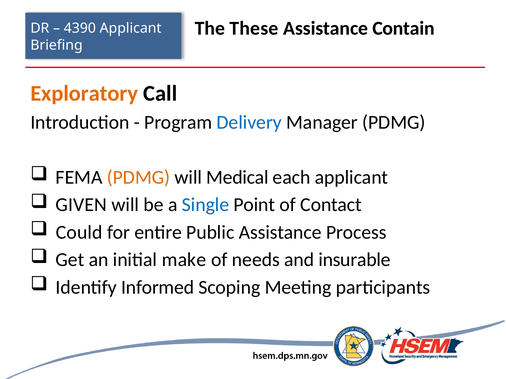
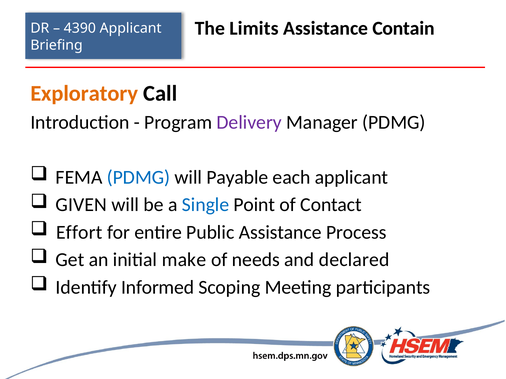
These: These -> Limits (254, 28)
Delivery colour: blue -> purple (249, 123)
PDMG colour: orange -> blue (139, 178)
Medical: Medical -> Payable (237, 178)
Could: Could -> Effort (79, 233)
insurable: insurable -> declared (354, 260)
